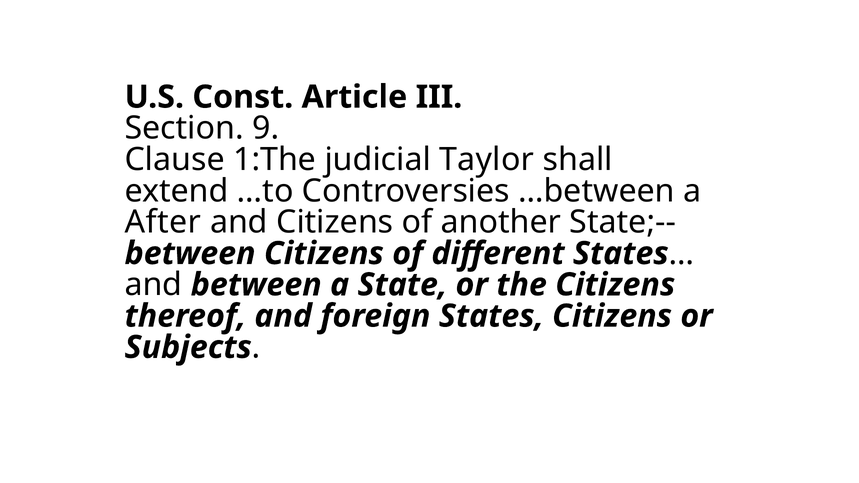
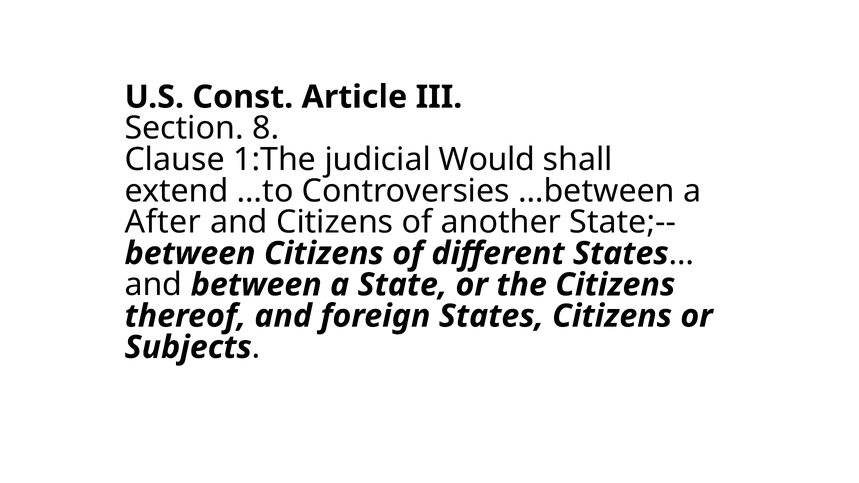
9: 9 -> 8 (266, 128)
Taylor: Taylor -> Would (487, 160)
